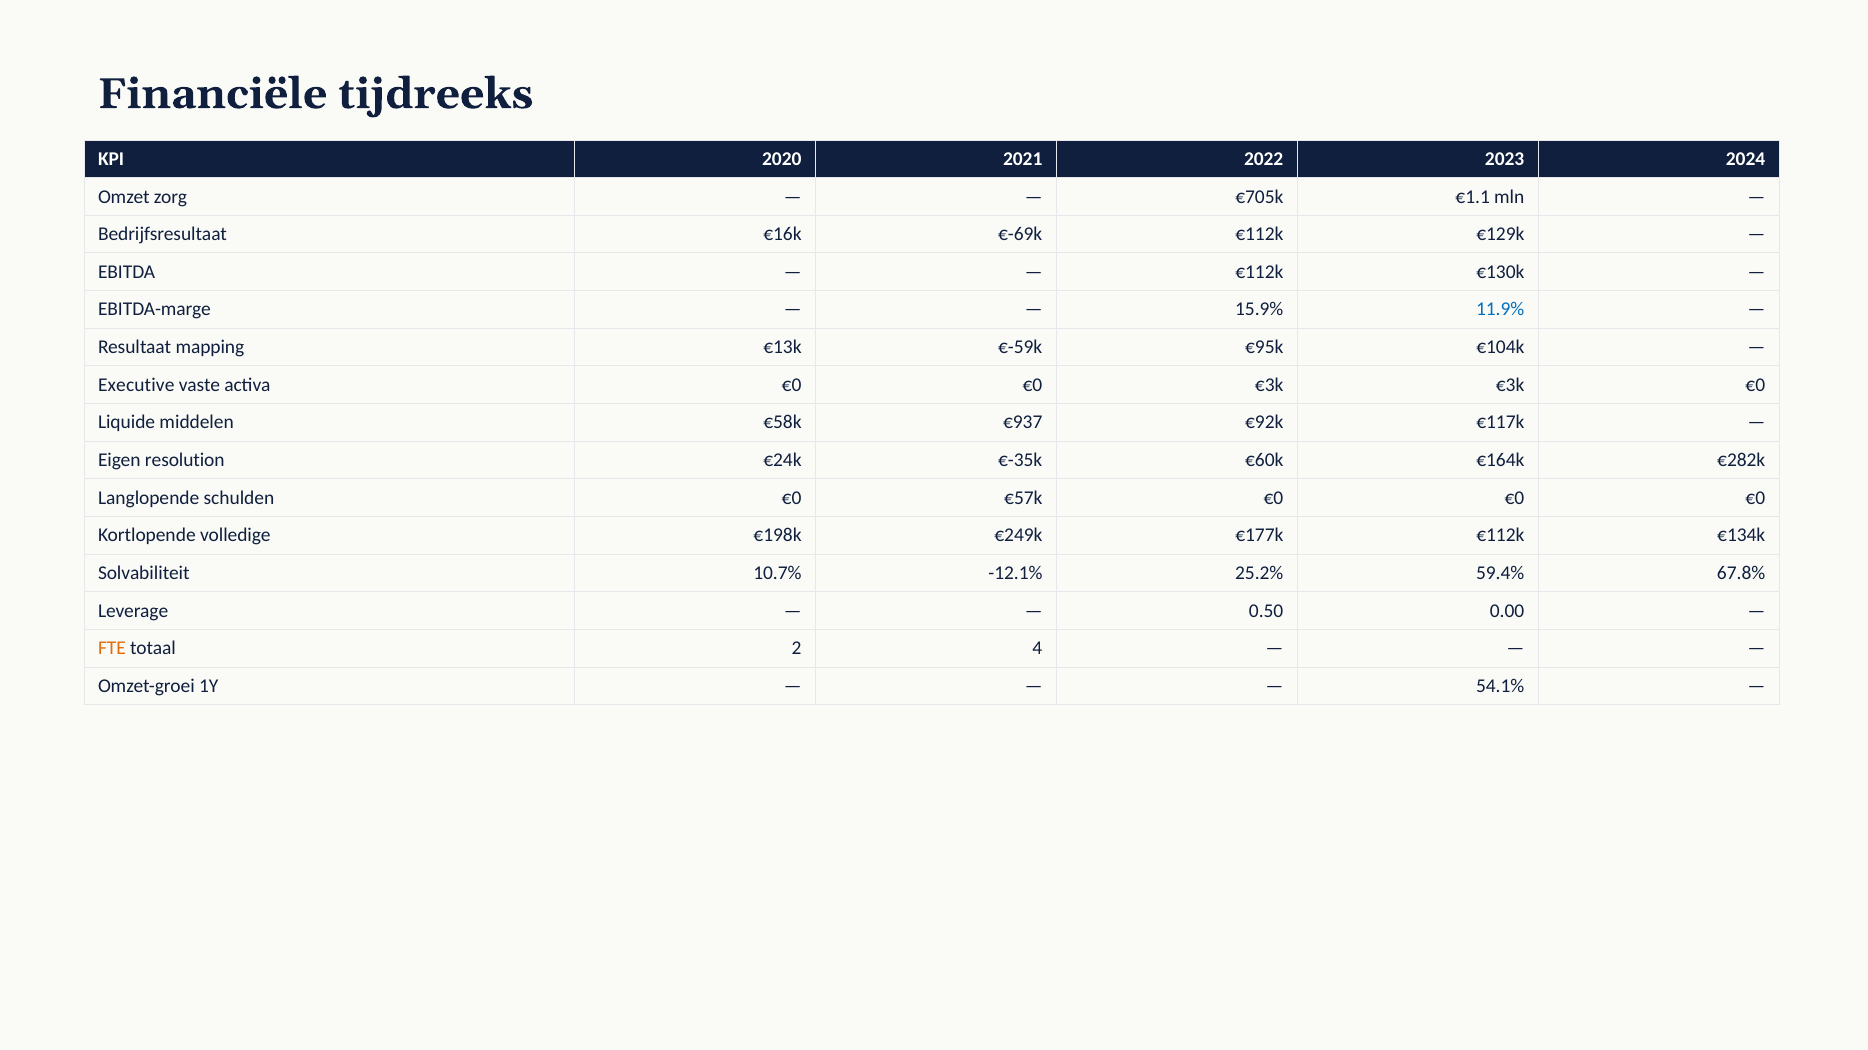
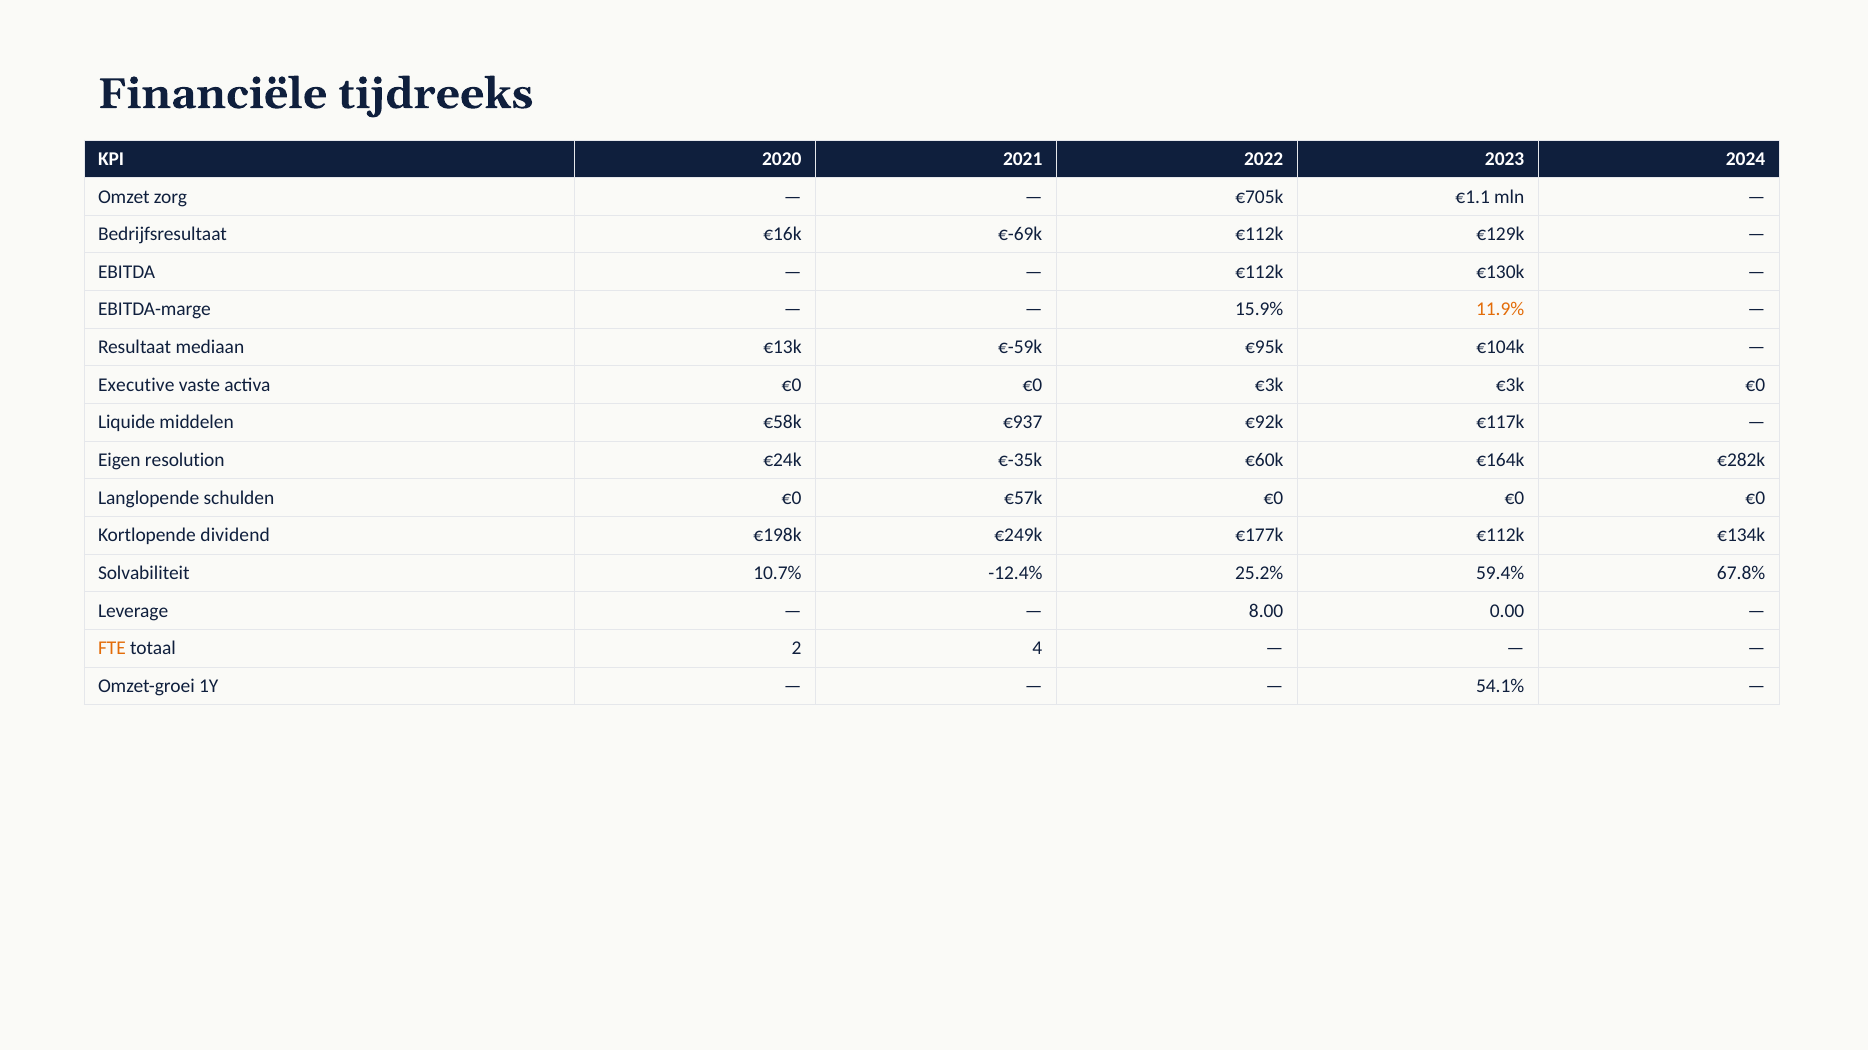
11.9% colour: blue -> orange (1500, 310)
mapping: mapping -> mediaan (210, 347)
volledige: volledige -> dividend (235, 536)
-12.1%: -12.1% -> -12.4% (1015, 573)
0.50: 0.50 -> 8.00 (1266, 611)
